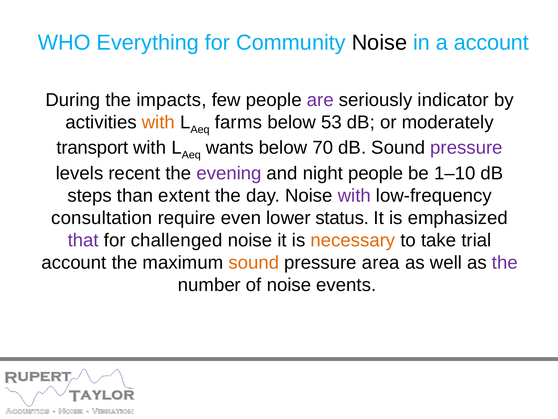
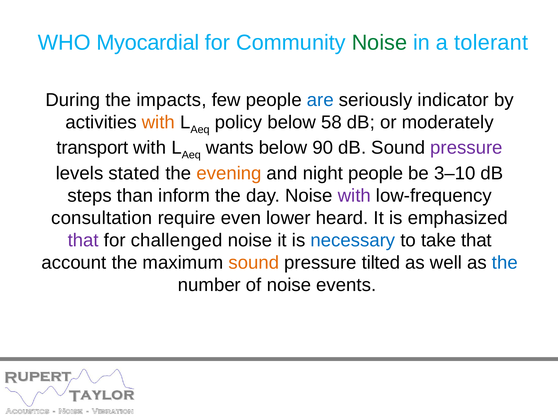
Everything: Everything -> Myocardial (148, 43)
Noise colour: black -> green (379, 43)
a account: account -> tolerant (491, 43)
are colour: purple -> blue (320, 100)
farms: farms -> policy (238, 122)
53: 53 -> 58 (331, 122)
70: 70 -> 90 (323, 148)
recent: recent -> stated (134, 173)
evening colour: purple -> orange (229, 173)
1–10: 1–10 -> 3–10 (455, 173)
extent: extent -> inform (184, 195)
status: status -> heard (342, 218)
necessary colour: orange -> blue (353, 240)
take trial: trial -> that (476, 240)
area: area -> tilted (381, 262)
the colour: purple -> blue (505, 262)
